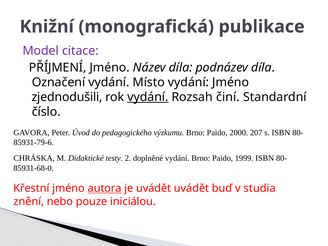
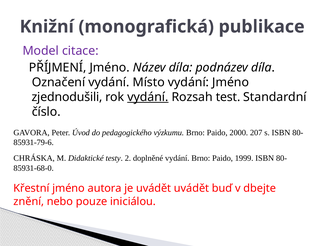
činí: činí -> test (228, 97)
autora underline: present -> none (105, 188)
studia: studia -> dbejte (260, 188)
